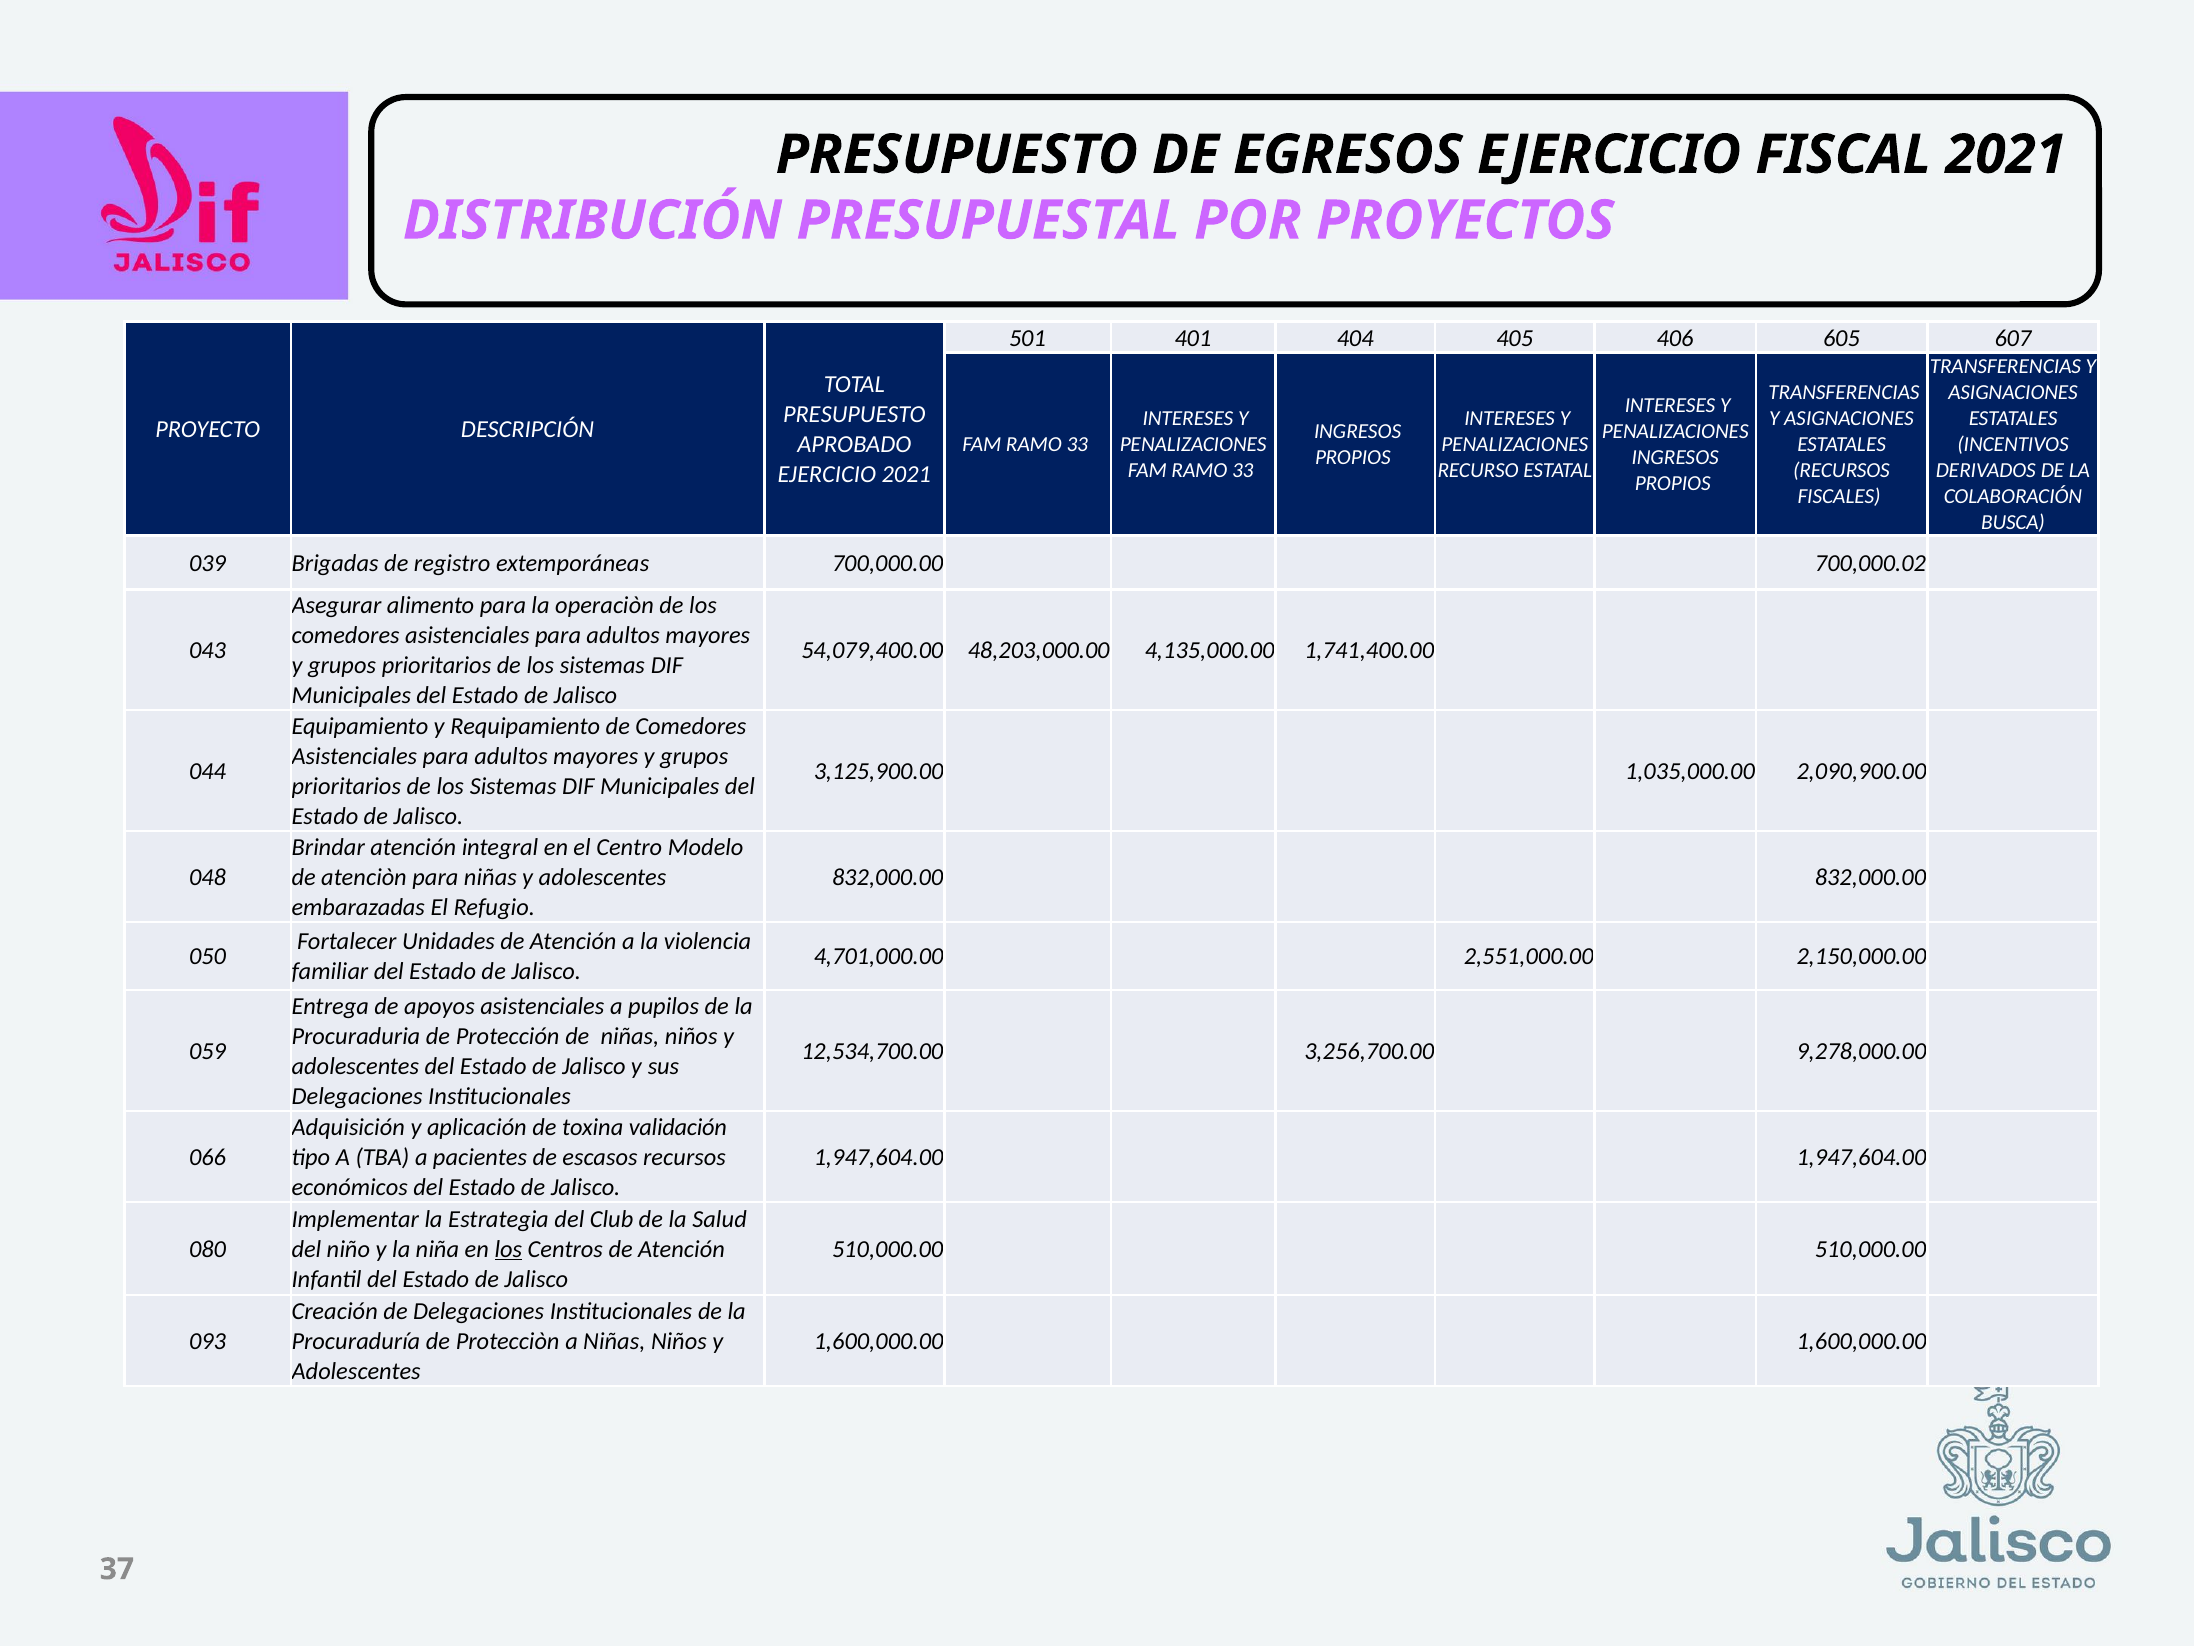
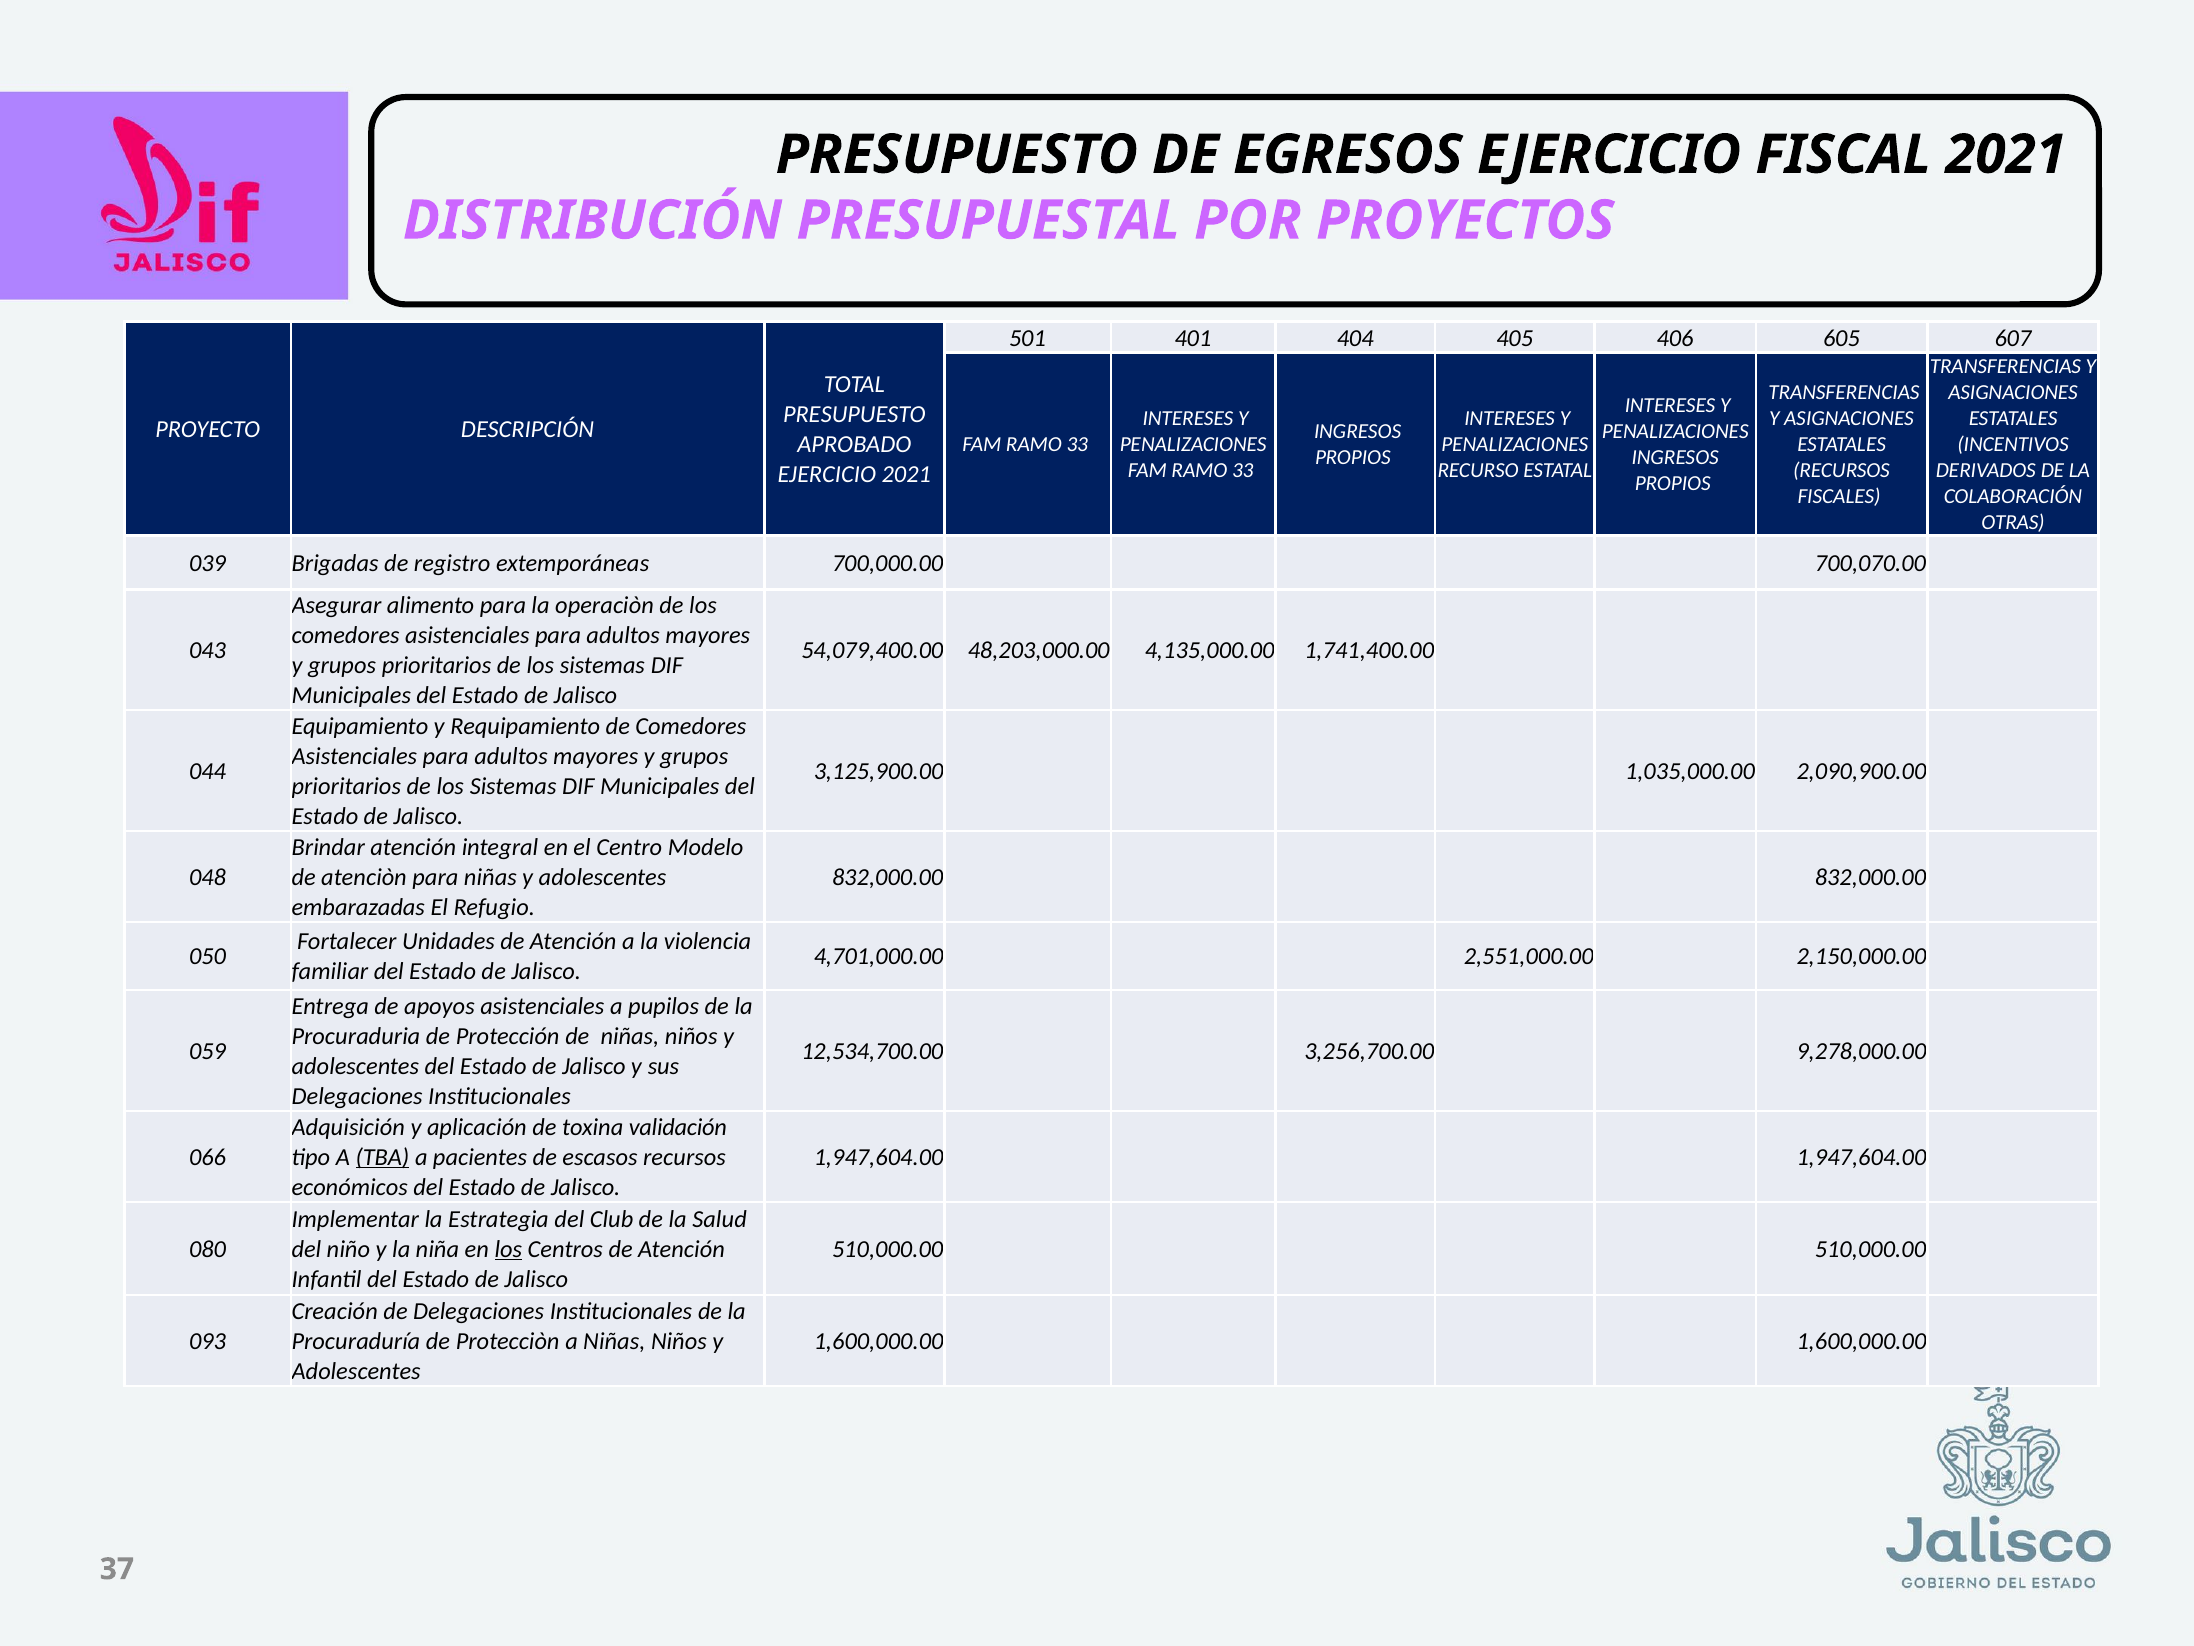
BUSCA: BUSCA -> OTRAS (2013, 523)
700,000.02: 700,000.02 -> 700,070.00 (1871, 563)
TBA underline: none -> present (382, 1157)
